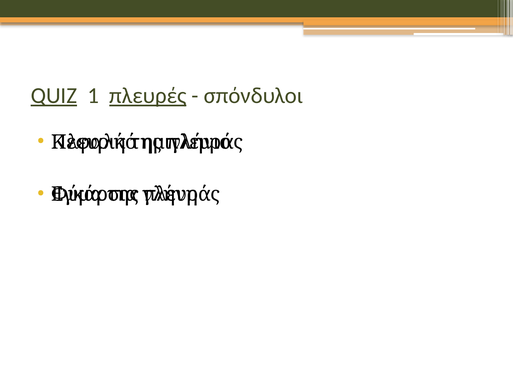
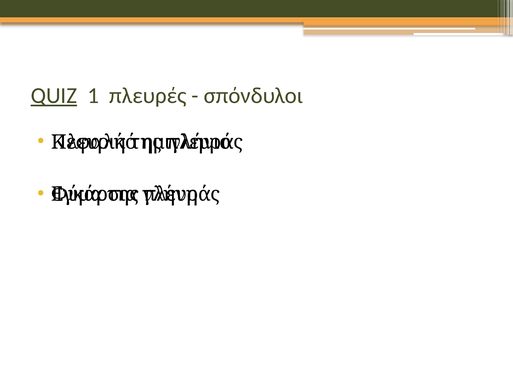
πλευρές underline: present -> none (148, 96)
